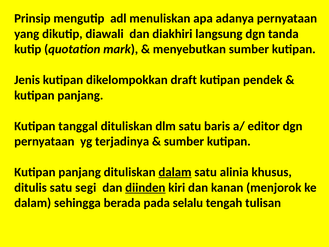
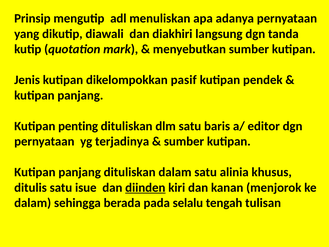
draft: draft -> pasif (184, 80)
tanggal: tanggal -> penting (78, 126)
dalam underline: present -> none (175, 172)
segi: segi -> isue (86, 187)
